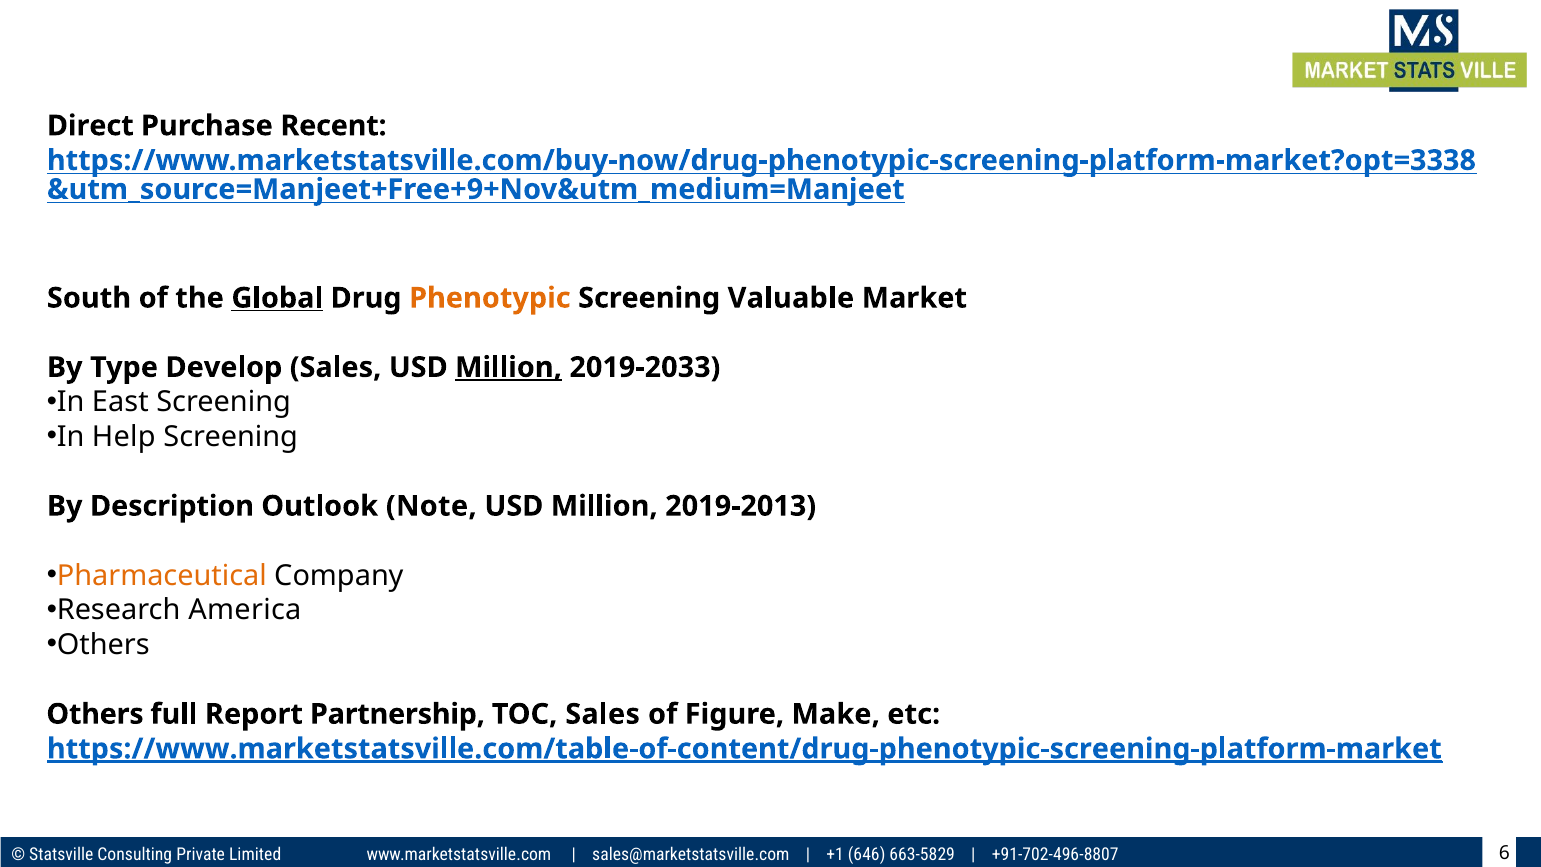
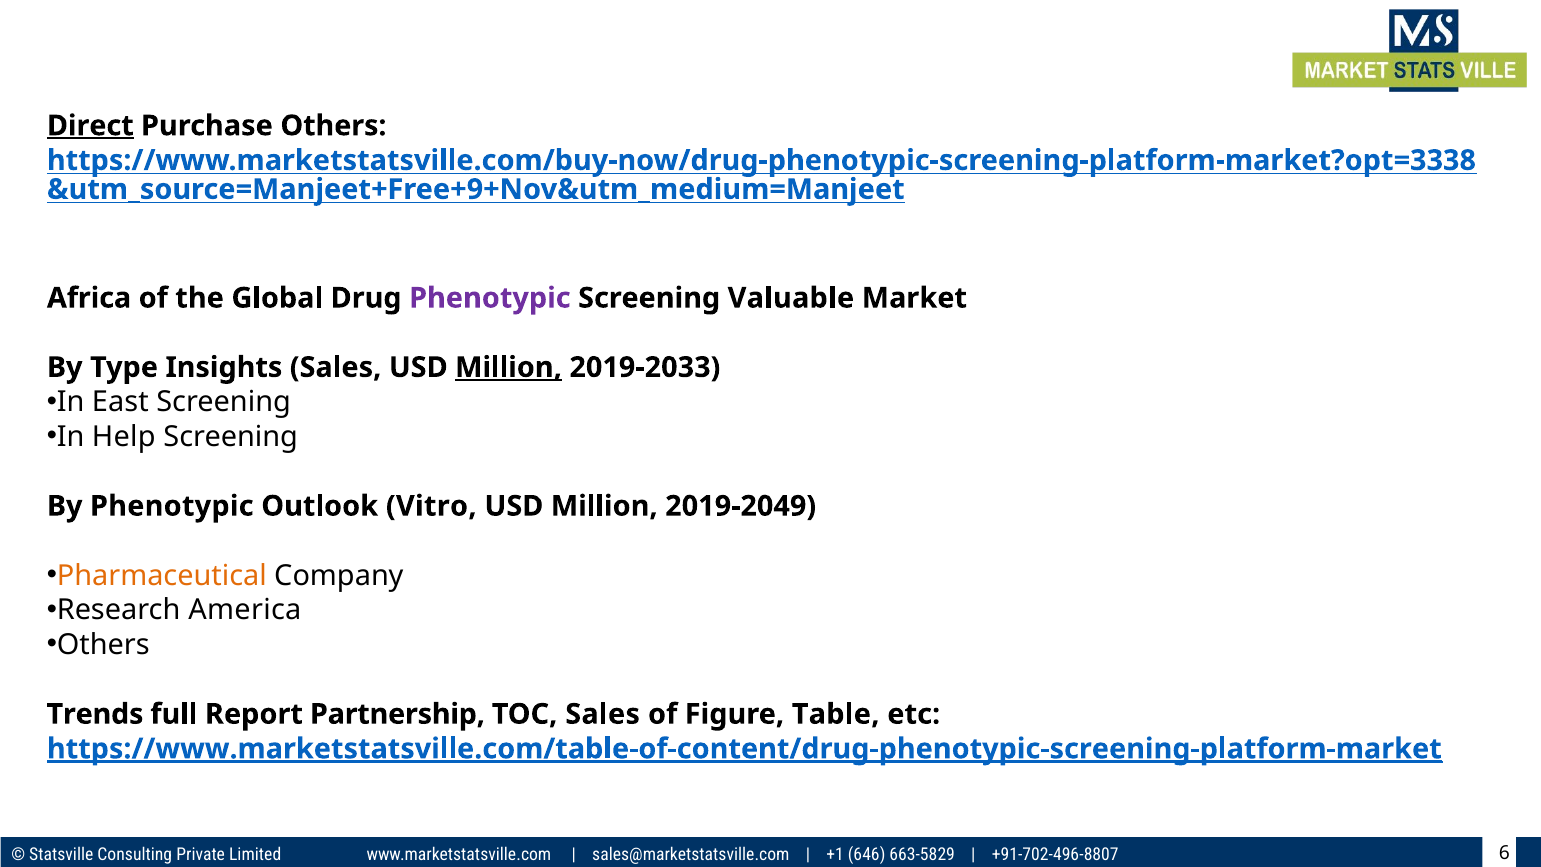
Direct underline: none -> present (90, 126)
Purchase Recent: Recent -> Others (333, 126)
South: South -> Africa (89, 298)
Global underline: present -> none (277, 298)
Phenotypic colour: orange -> purple (490, 298)
Develop: Develop -> Insights (224, 367)
By Description: Description -> Phenotypic (172, 506)
Note: Note -> Vitro (431, 506)
2019-2013: 2019-2013 -> 2019-2049 (741, 506)
Others: Others -> Trends (95, 714)
Make: Make -> Table (836, 714)
